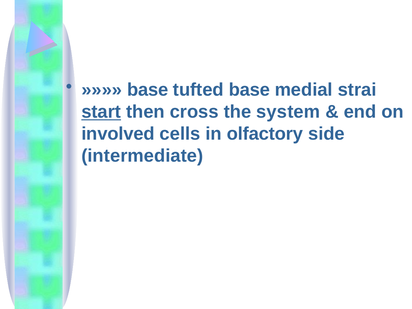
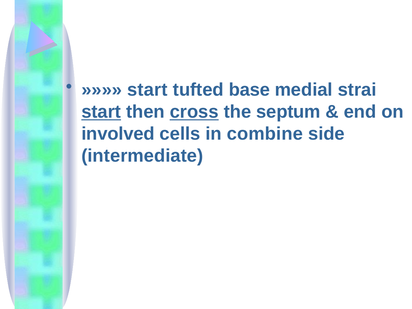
base: base -> start (147, 90)
cross underline: none -> present (194, 112)
system: system -> septum (288, 112)
olfactory: olfactory -> combine (265, 134)
